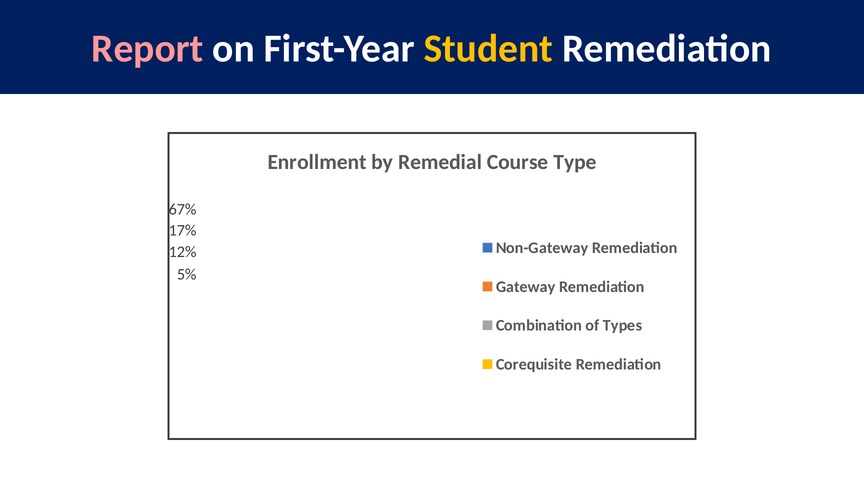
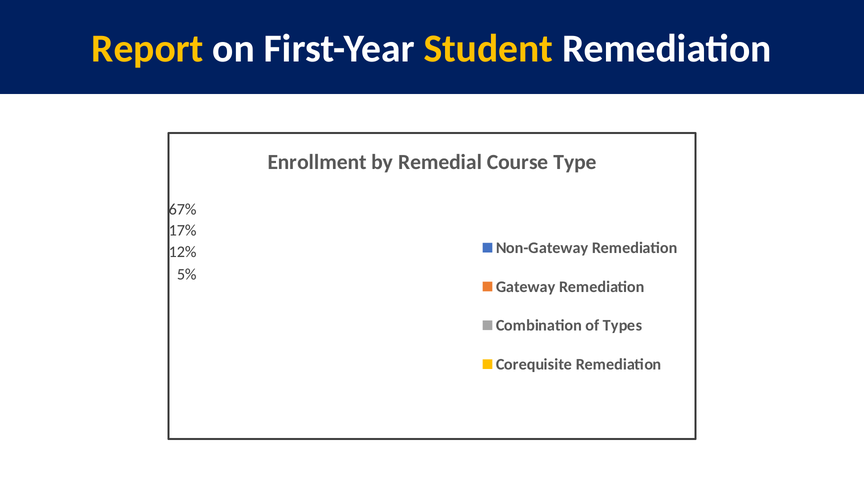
Report colour: pink -> yellow (147, 49)
